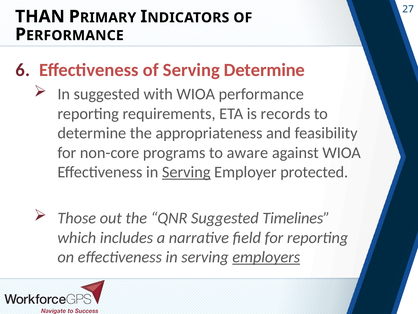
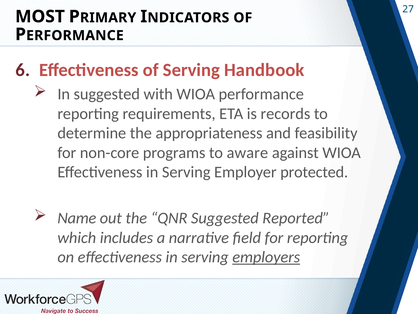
THAN: THAN -> MOST (40, 17)
Serving Determine: Determine -> Handbook (264, 70)
Serving underline: present -> none (186, 172)
Those: Those -> Name (77, 218)
Timelines: Timelines -> Reported (296, 218)
